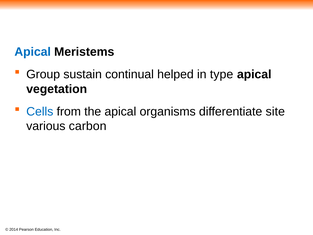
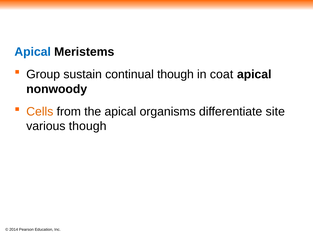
continual helped: helped -> though (175, 74)
type: type -> coat (222, 74)
vegetation: vegetation -> nonwoody (57, 89)
Cells colour: blue -> orange (40, 111)
various carbon: carbon -> though (88, 126)
